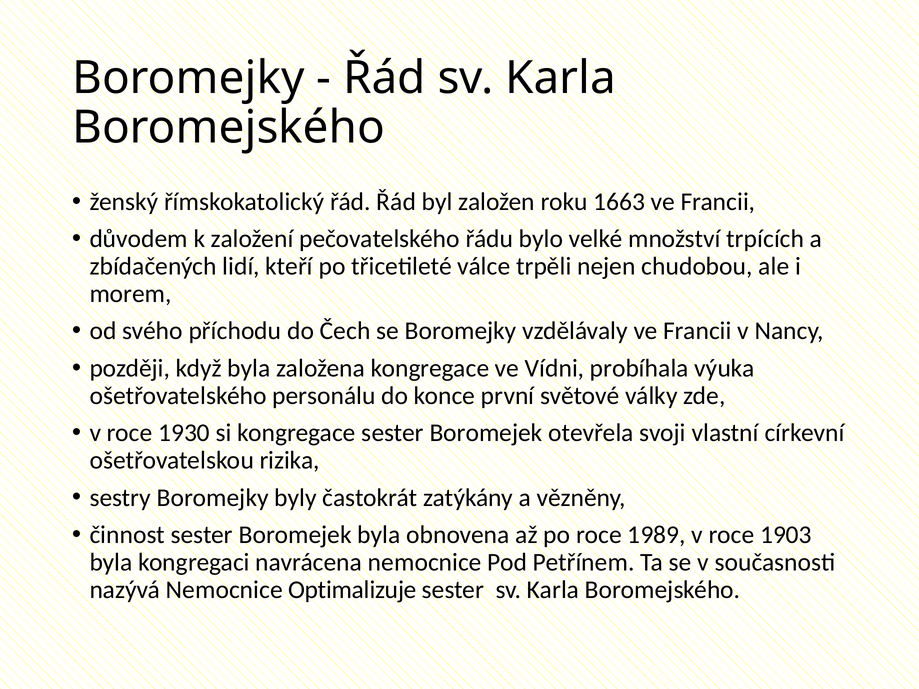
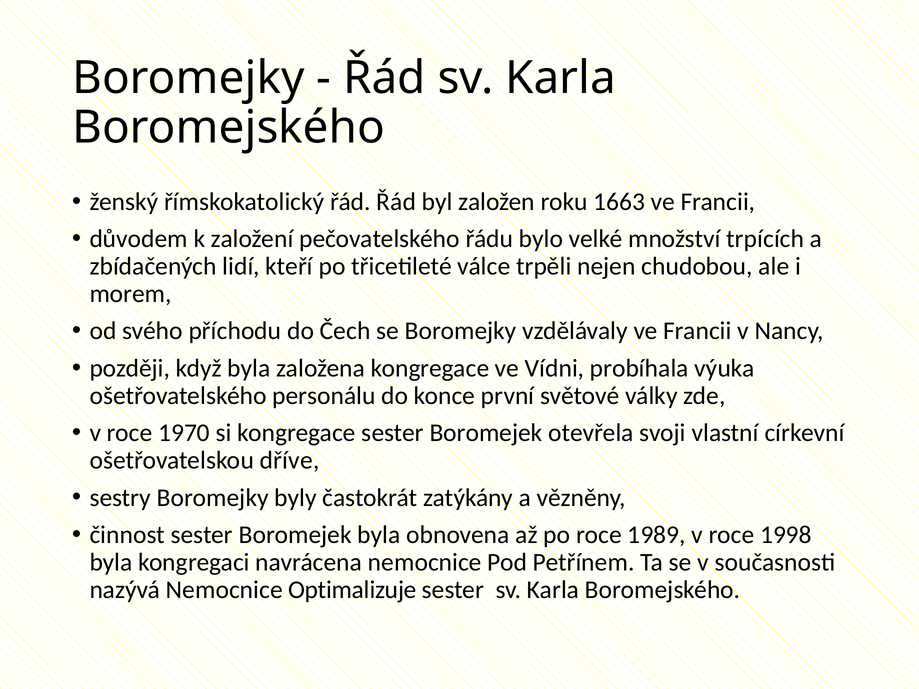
1930: 1930 -> 1970 (184, 433)
rizika: rizika -> dříve (290, 461)
1903: 1903 -> 1998 (786, 535)
